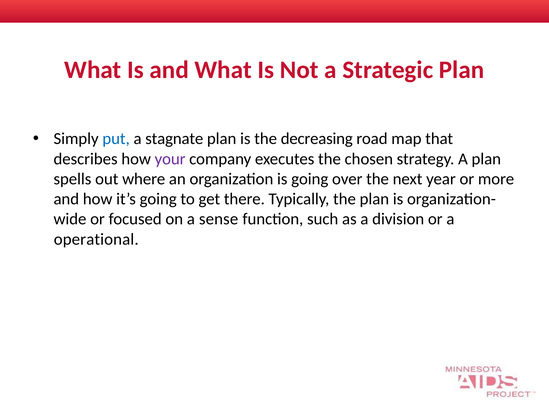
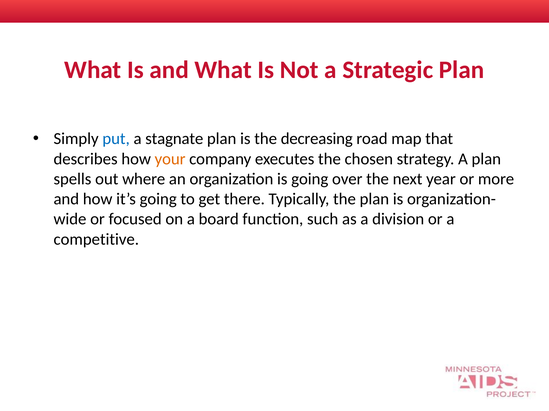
your colour: purple -> orange (170, 159)
sense: sense -> board (219, 220)
operational: operational -> competitive (96, 240)
